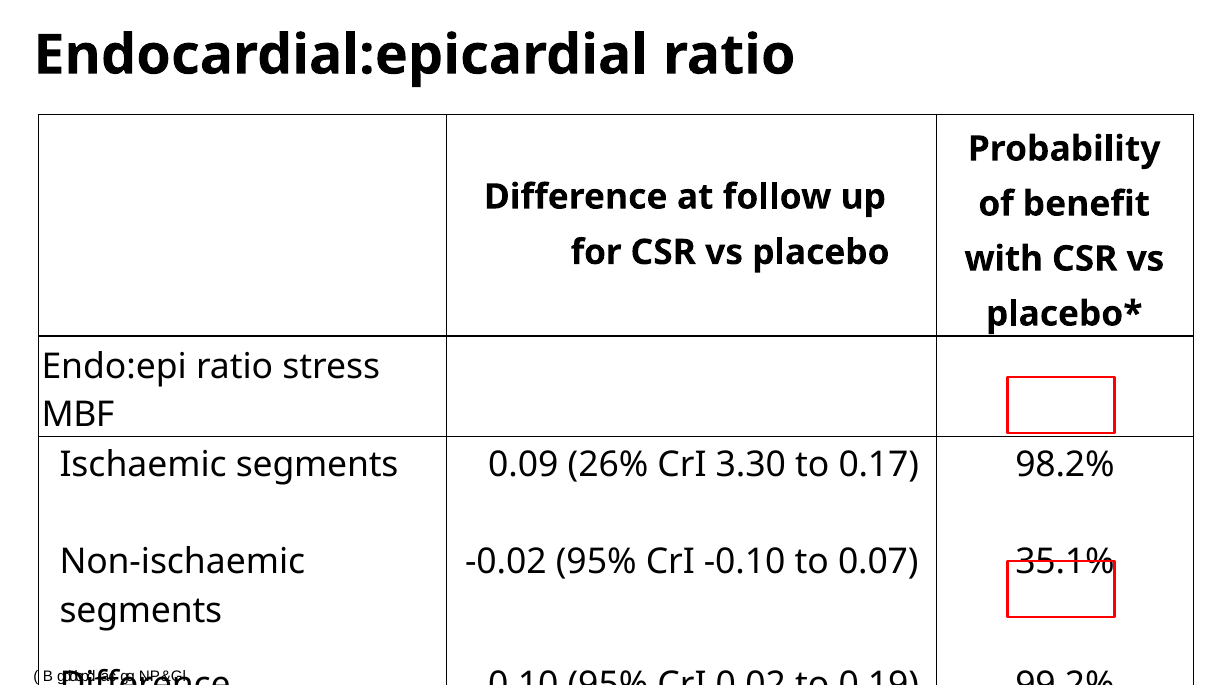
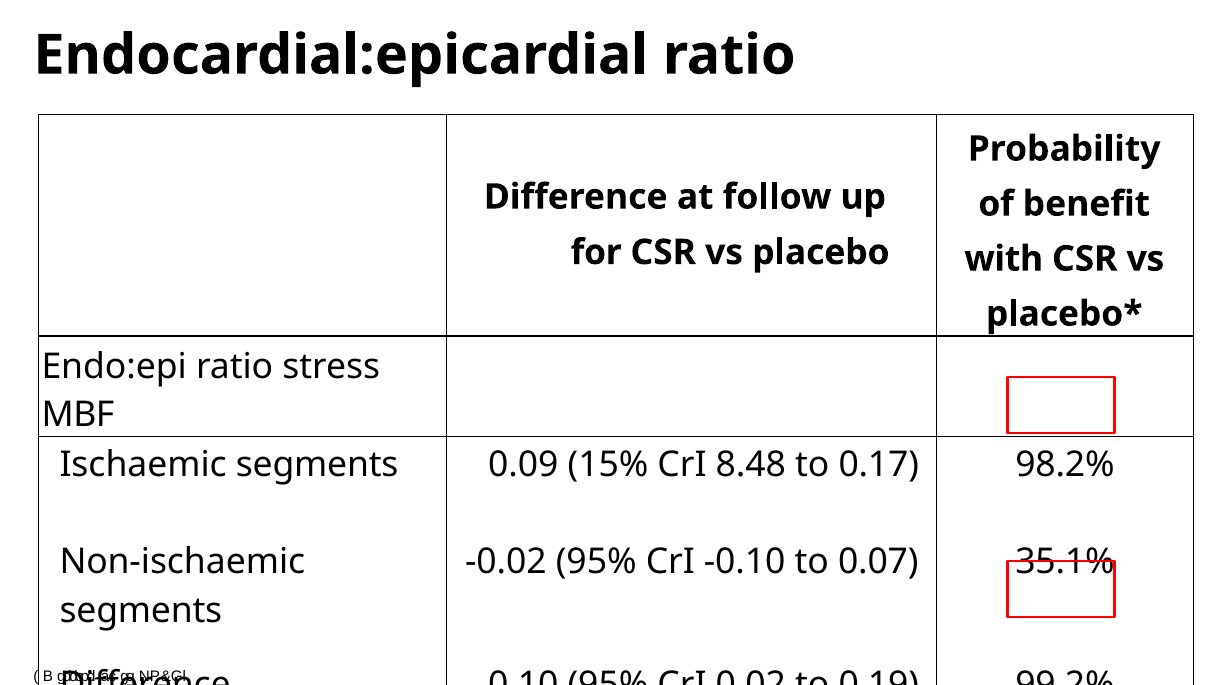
26%: 26% -> 15% (608, 464)
3.30: 3.30 -> 8.48 (751, 464)
